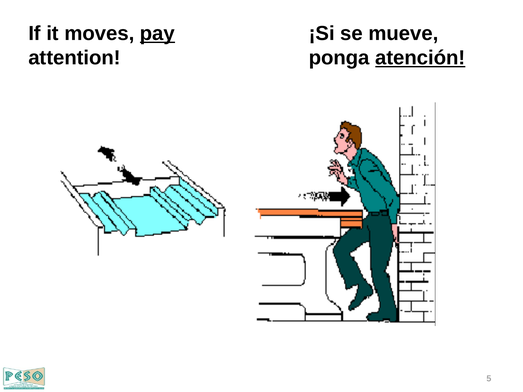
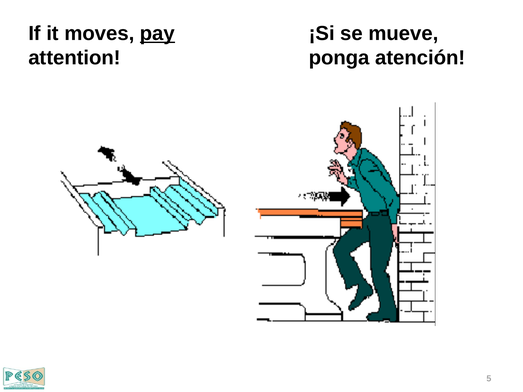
atención underline: present -> none (420, 58)
